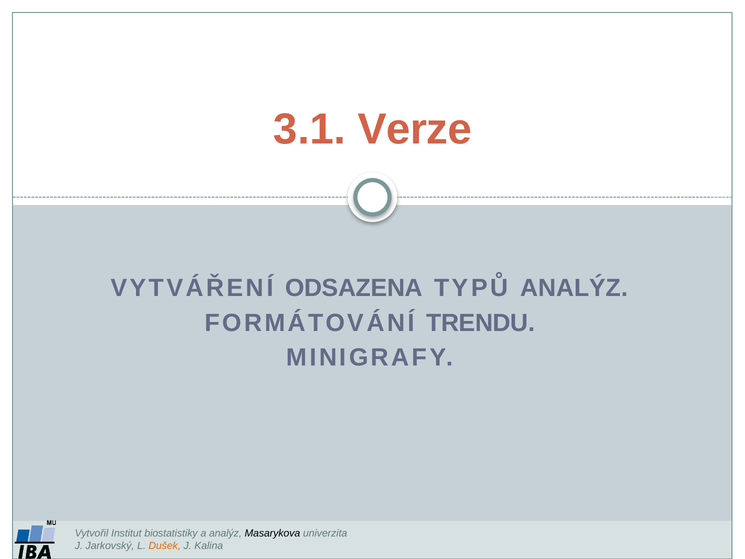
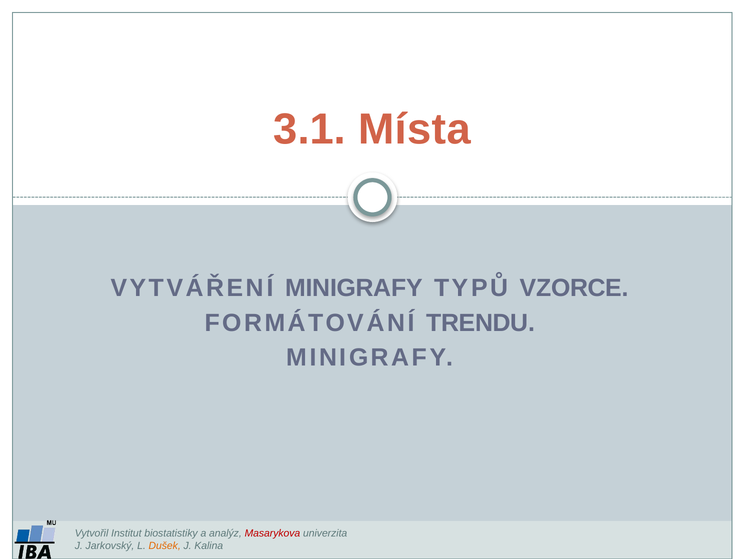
Verze: Verze -> Místa (414, 129)
VYTVÁŘENÍ ODSAZENA: ODSAZENA -> MINIGRAFY (354, 288)
TYPŮ ANALÝZ: ANALÝZ -> VZORCE (574, 288)
Masarykova colour: black -> red (272, 533)
